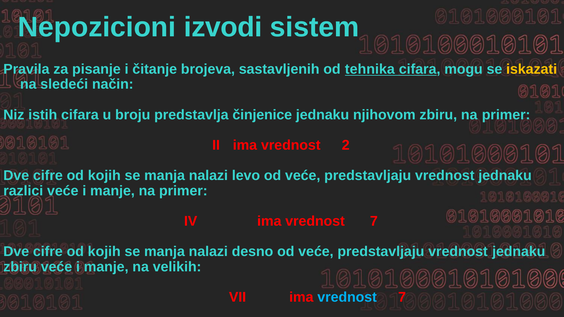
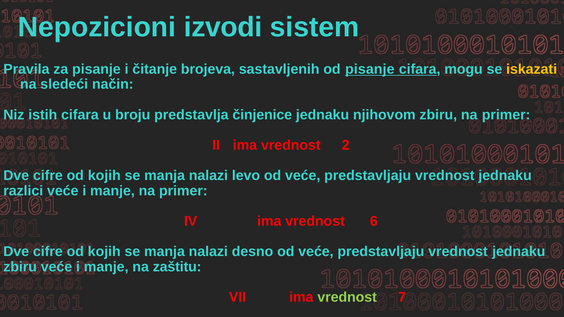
od tehnika: tehnika -> pisanje (370, 69)
IV ima vrednost 7: 7 -> 6 (374, 221)
velikih: velikih -> zaštitu (177, 267)
vrednost colour: light blue -> light green (347, 298)
